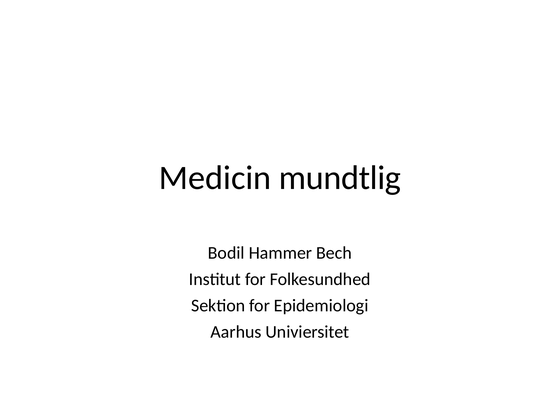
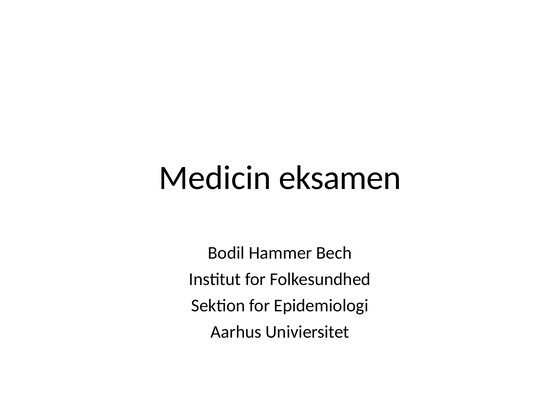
mundtlig: mundtlig -> eksamen (340, 178)
